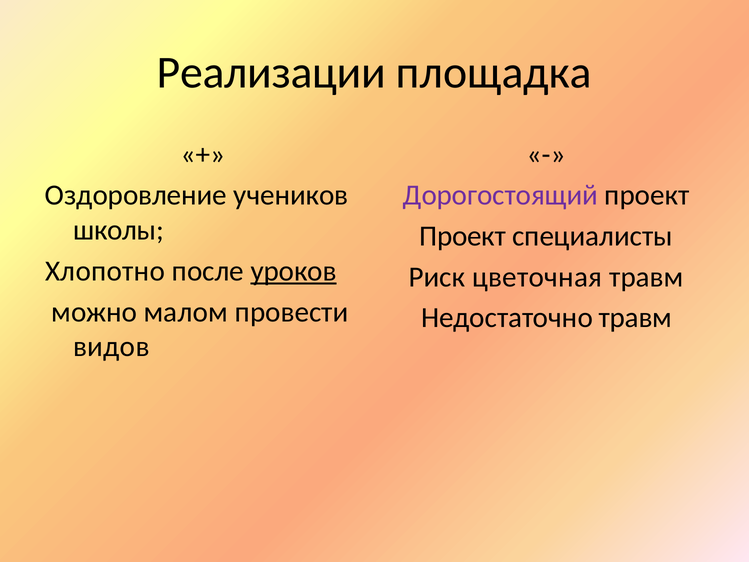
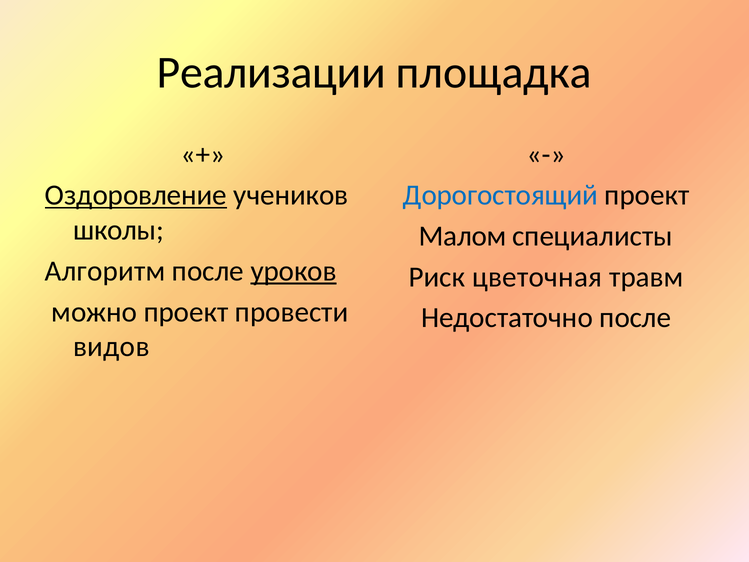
Оздоровление underline: none -> present (136, 195)
Дорогостоящий colour: purple -> blue (500, 195)
Проект: Проект -> Малом (463, 236)
Хлопотно: Хлопотно -> Алгоритм (105, 271)
можно малом: малом -> проект (186, 312)
Недостаточно травм: травм -> после (635, 318)
